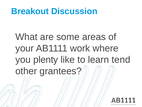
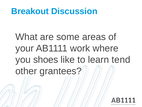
plenty: plenty -> shoes (46, 59)
